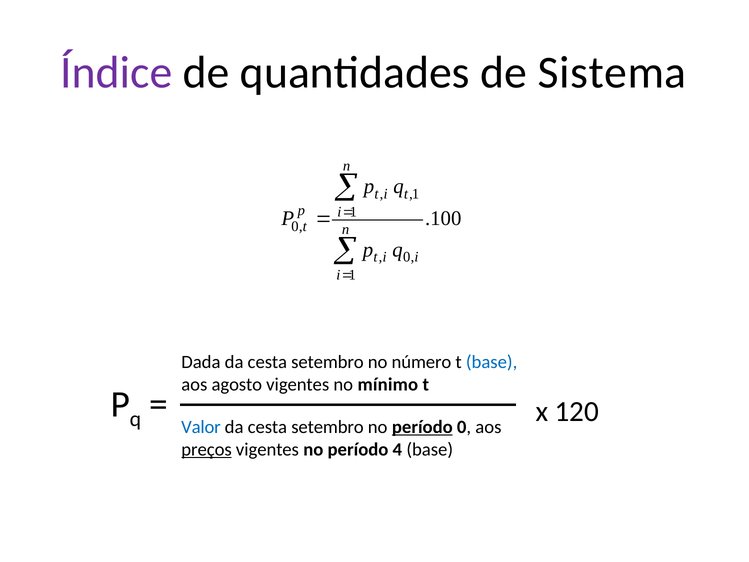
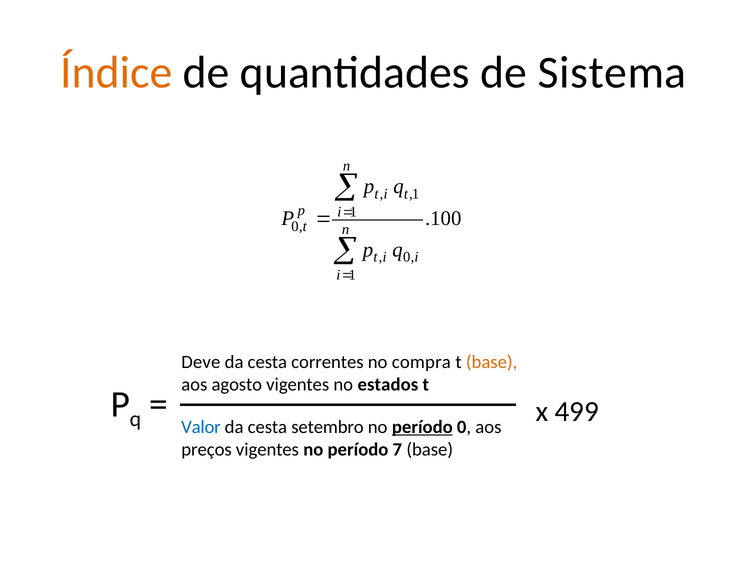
Índice colour: purple -> orange (116, 73)
Dada: Dada -> Deve (201, 362)
setembro: setembro -> correntes (327, 362)
número: número -> compra (421, 362)
base colour: blue -> orange (492, 362)
mínimo: mínimo -> estados (388, 384)
120: 120 -> 499 (577, 412)
preços underline: present -> none (207, 449)
4: 4 -> 7 (397, 449)
